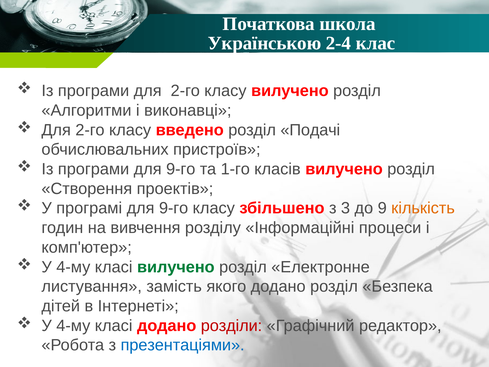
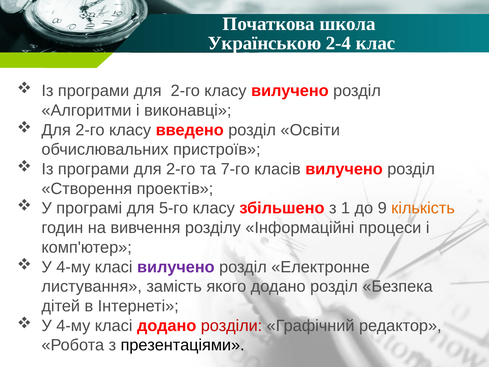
Подачі: Подачі -> Освіти (310, 130)
9-го: 9-го -> 2-го (181, 169)
1-го: 1-го -> 7-го (235, 169)
програмі для 9-го: 9-го -> 5-го (174, 208)
3: 3 -> 1 (345, 208)
вилучено colour: green -> purple (176, 267)
презентаціями colour: blue -> black (183, 345)
